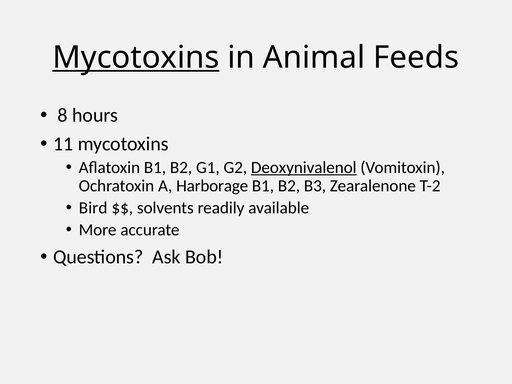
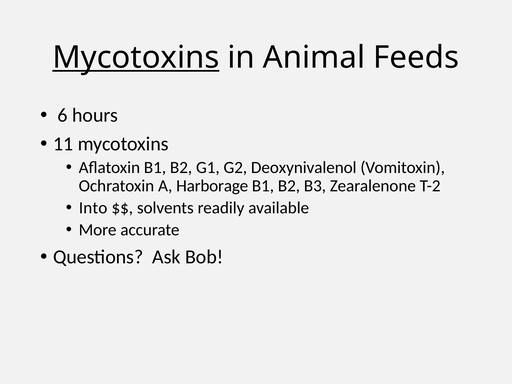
8: 8 -> 6 (63, 115)
Deoxynivalenol underline: present -> none (304, 168)
Bird: Bird -> Into (93, 208)
